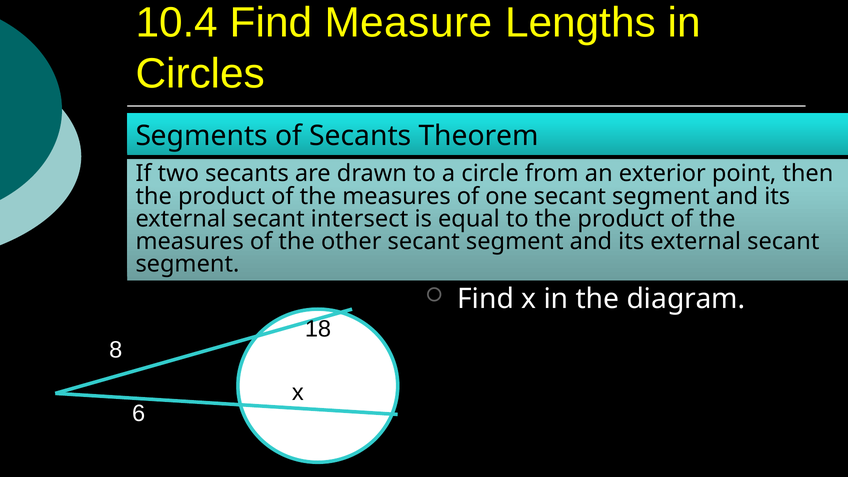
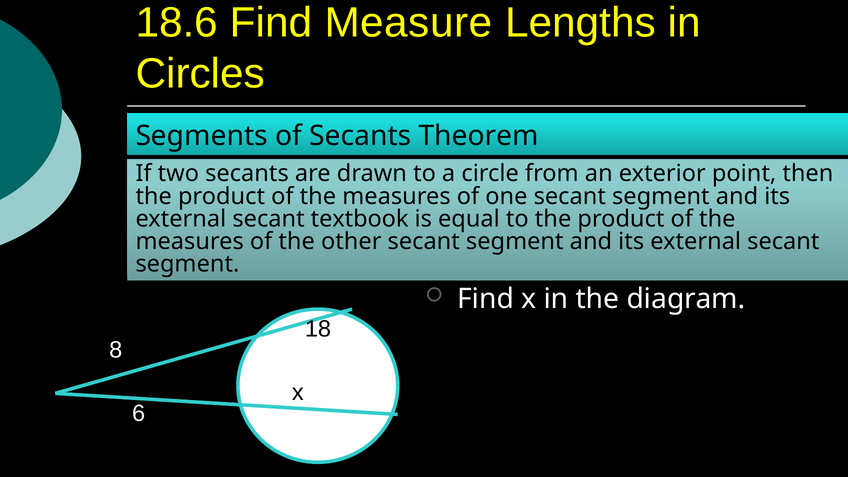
10.4: 10.4 -> 18.6 (177, 23)
intersect: intersect -> textbook (360, 219)
